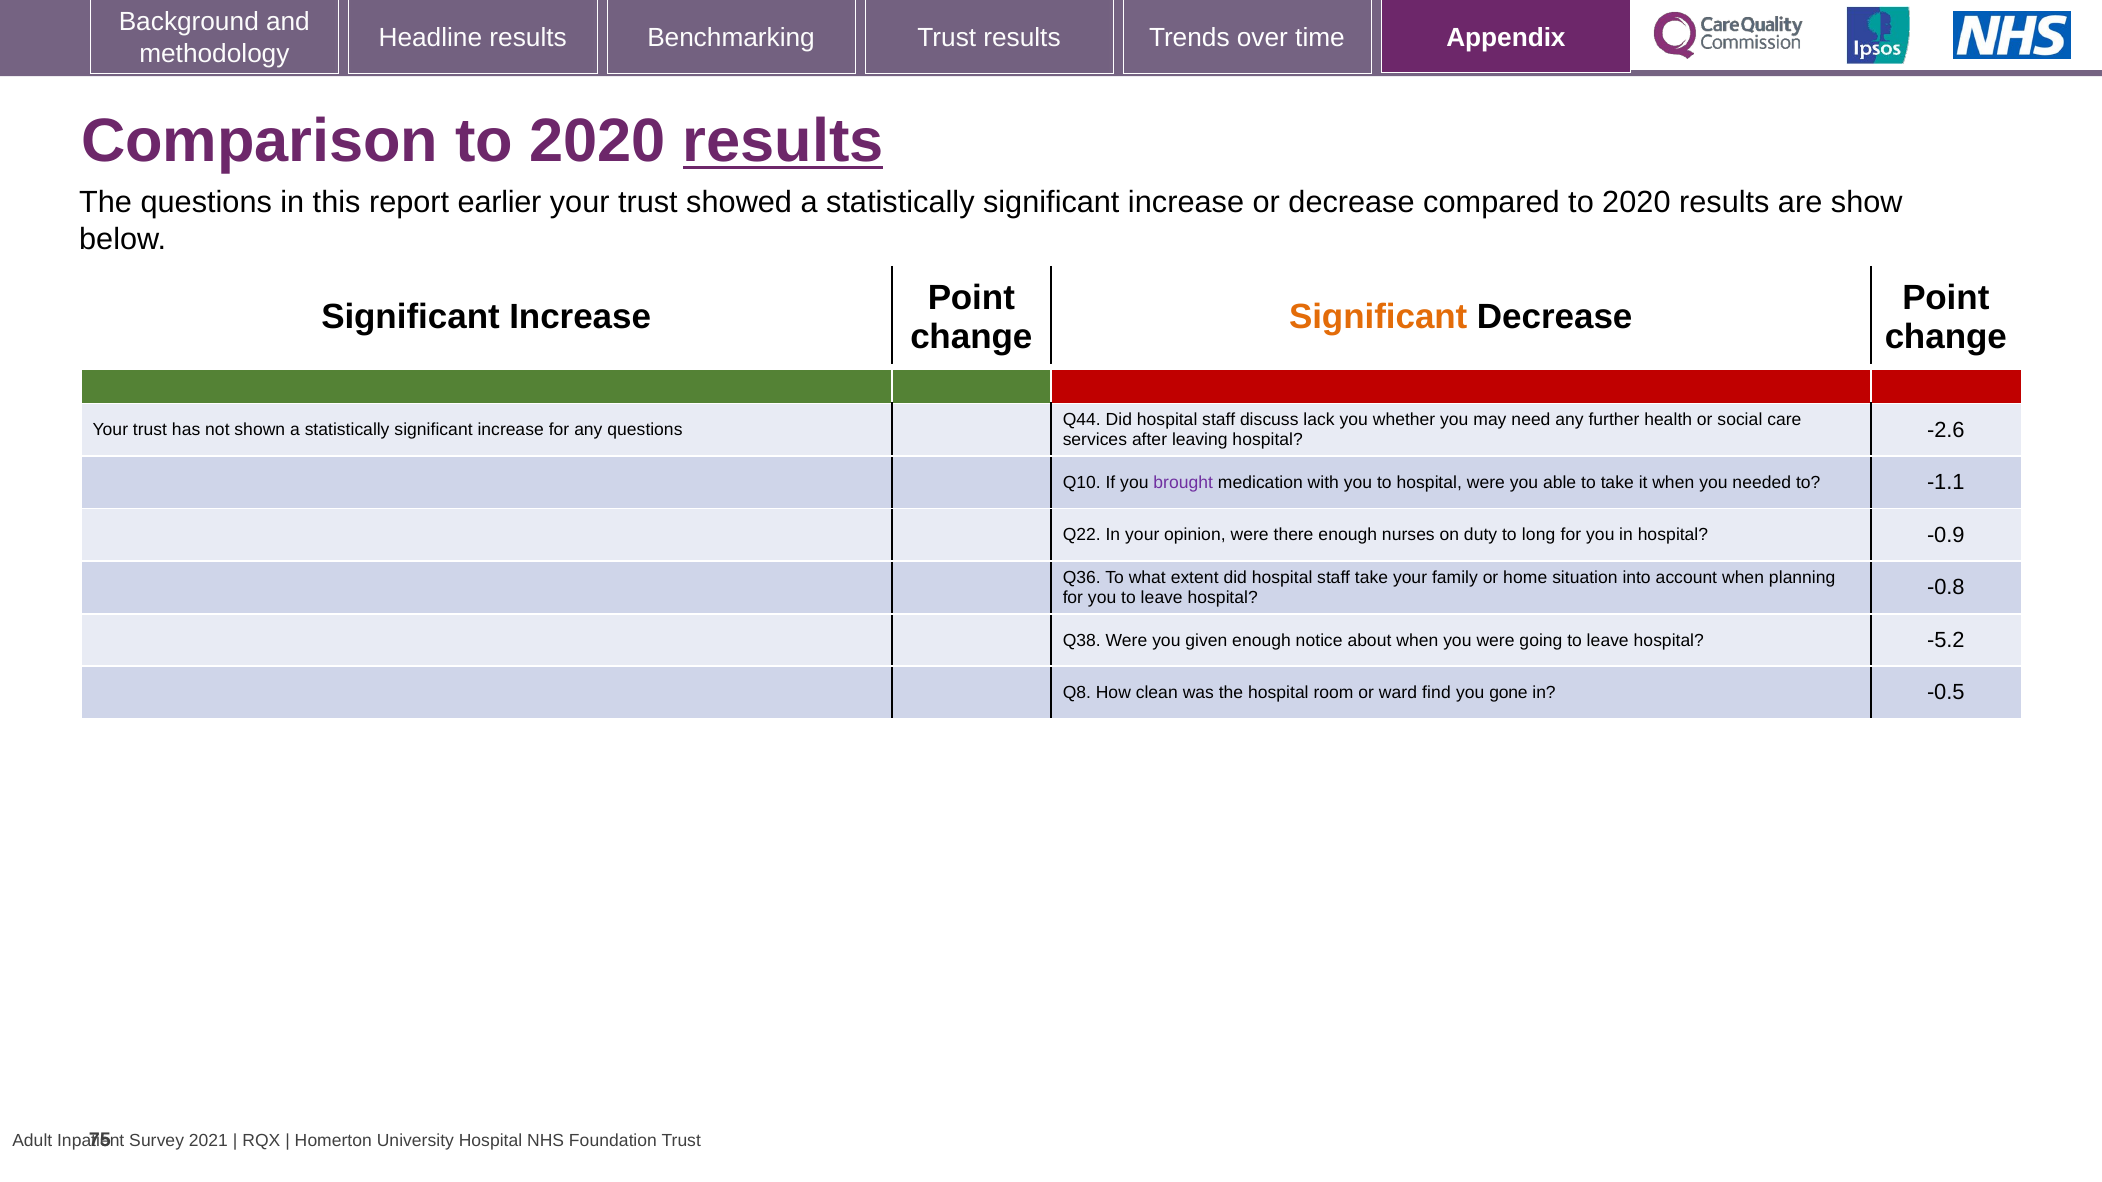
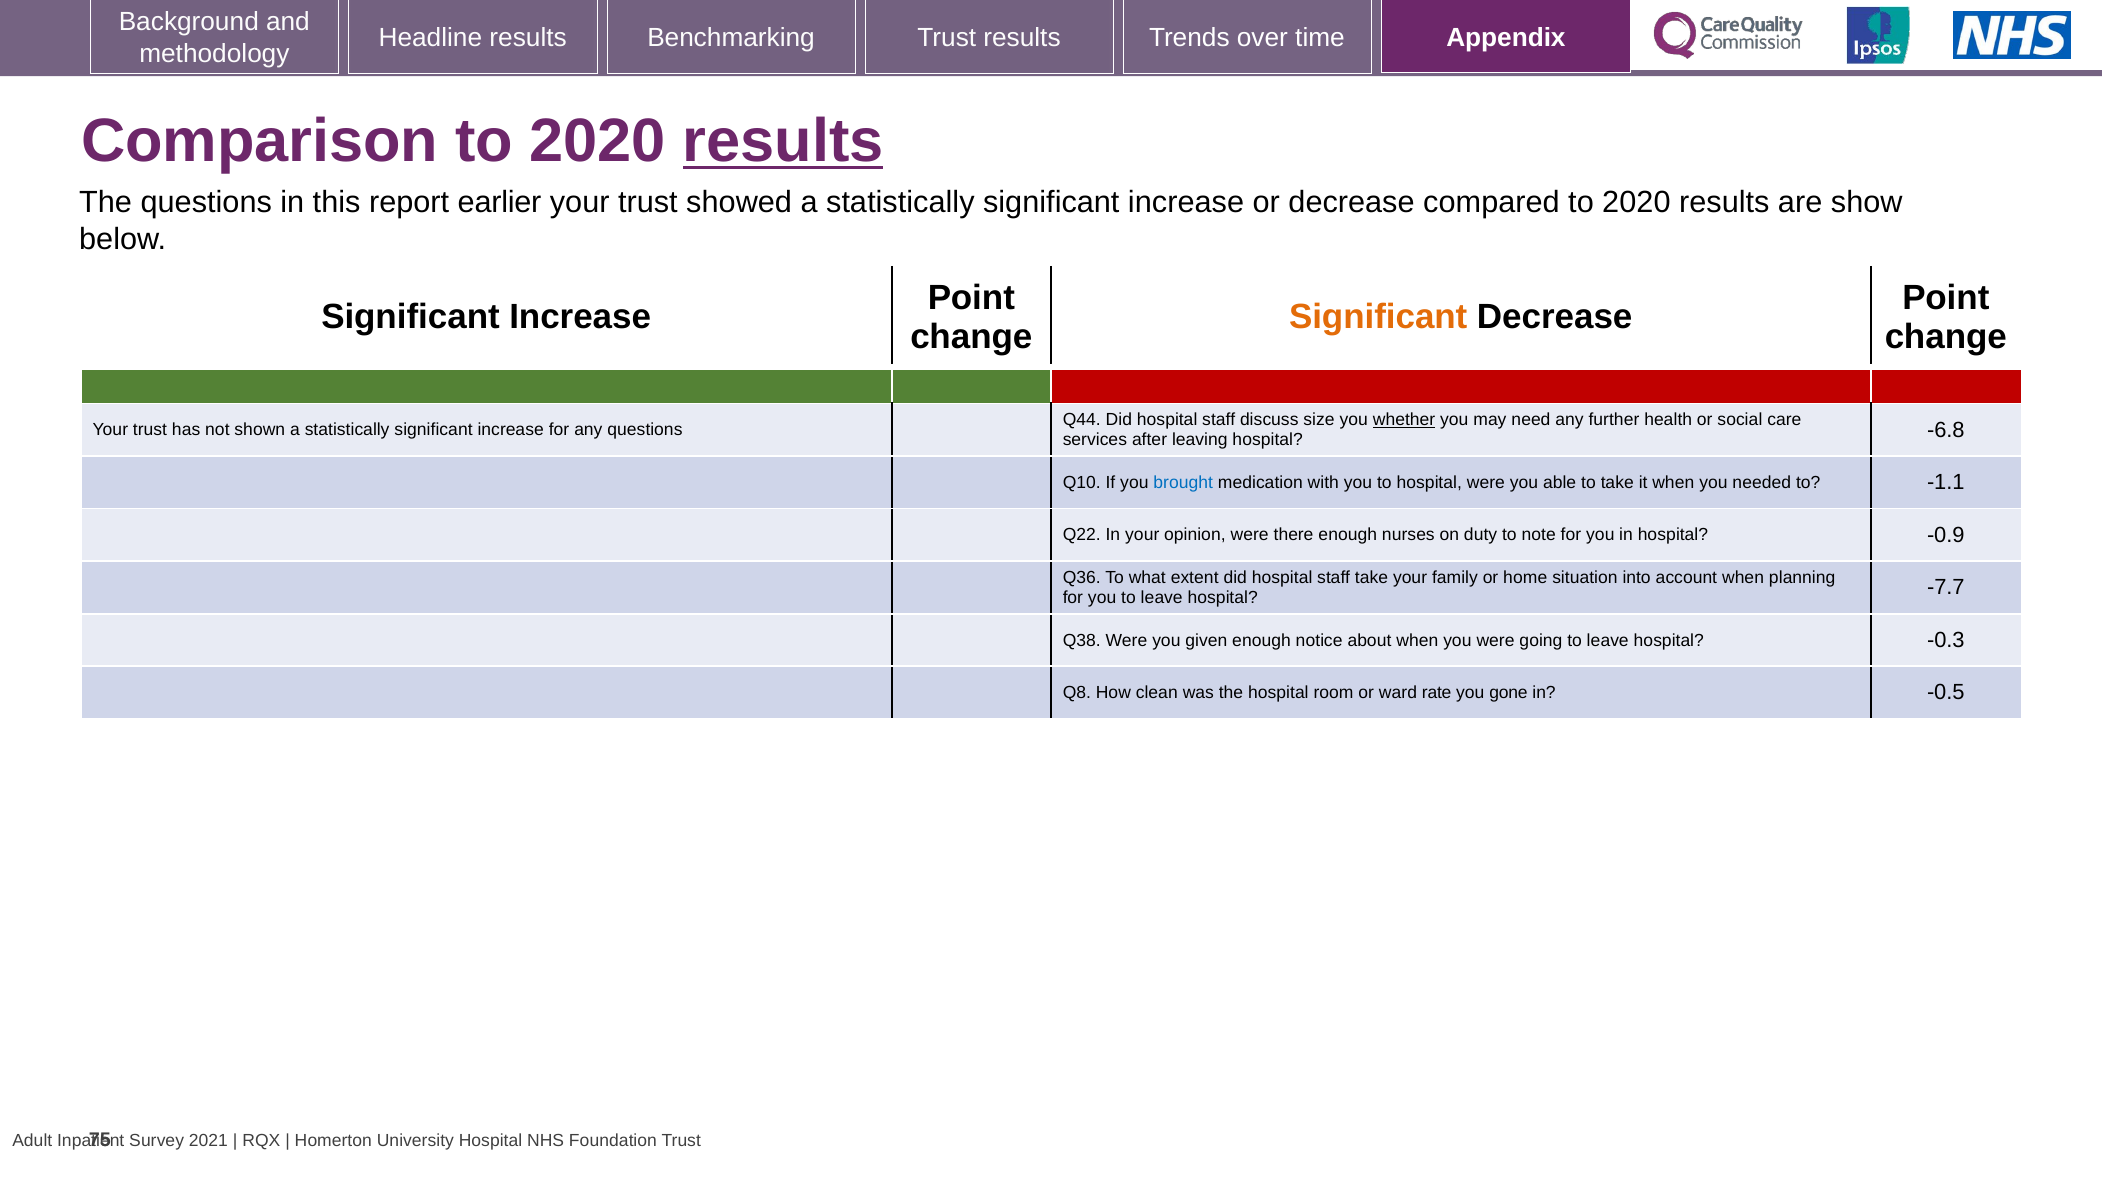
lack: lack -> size (1319, 420)
whether underline: none -> present (1404, 420)
-2.6: -2.6 -> -6.8 (1946, 430)
brought colour: purple -> blue (1183, 483)
long: long -> note (1539, 535)
-0.8: -0.8 -> -7.7 (1946, 588)
-5.2: -5.2 -> -0.3 (1946, 640)
find: find -> rate (1437, 693)
